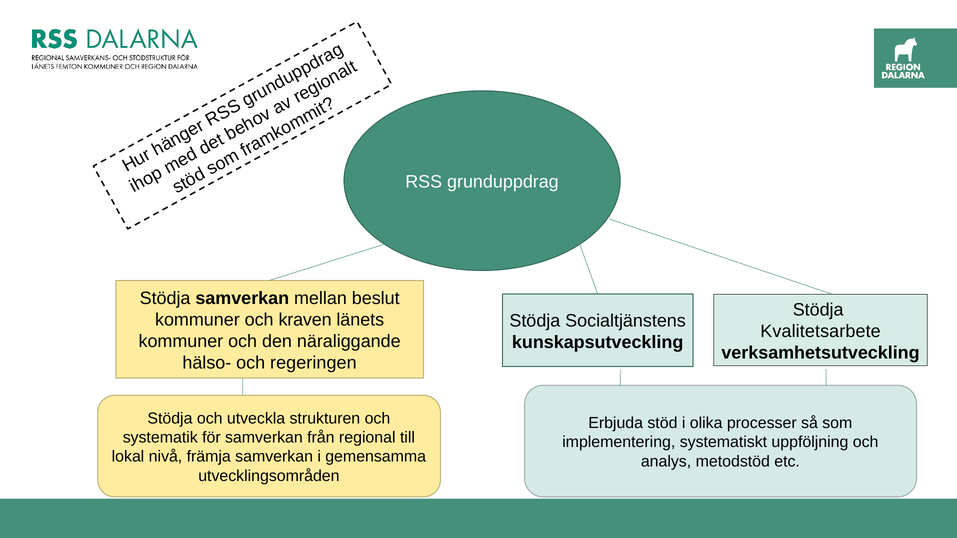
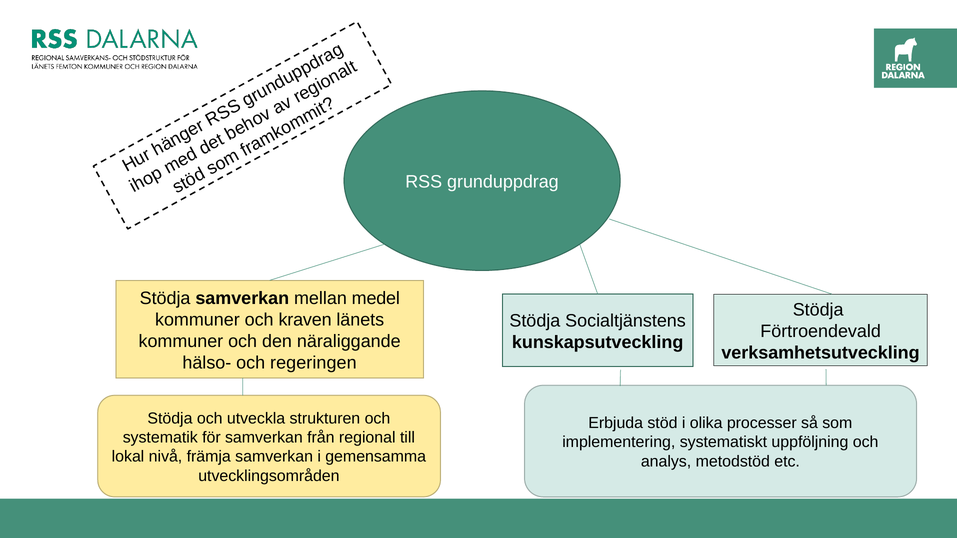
beslut: beslut -> medel (376, 298)
Kvalitetsarbete: Kvalitetsarbete -> Förtroendevald (821, 331)
